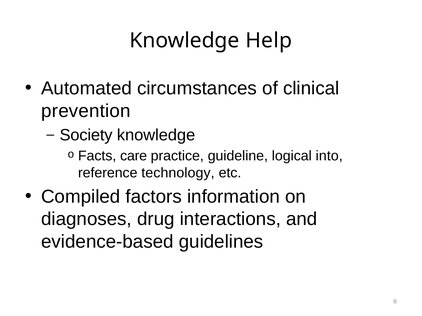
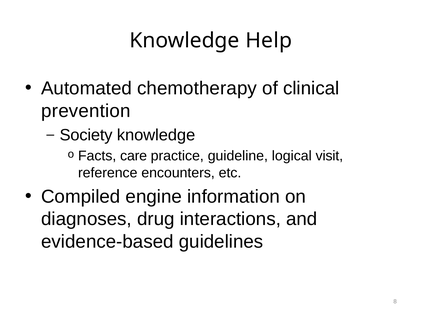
circumstances: circumstances -> chemotherapy (197, 89)
into: into -> visit (329, 156)
technology: technology -> encounters (178, 173)
factors: factors -> engine (154, 197)
